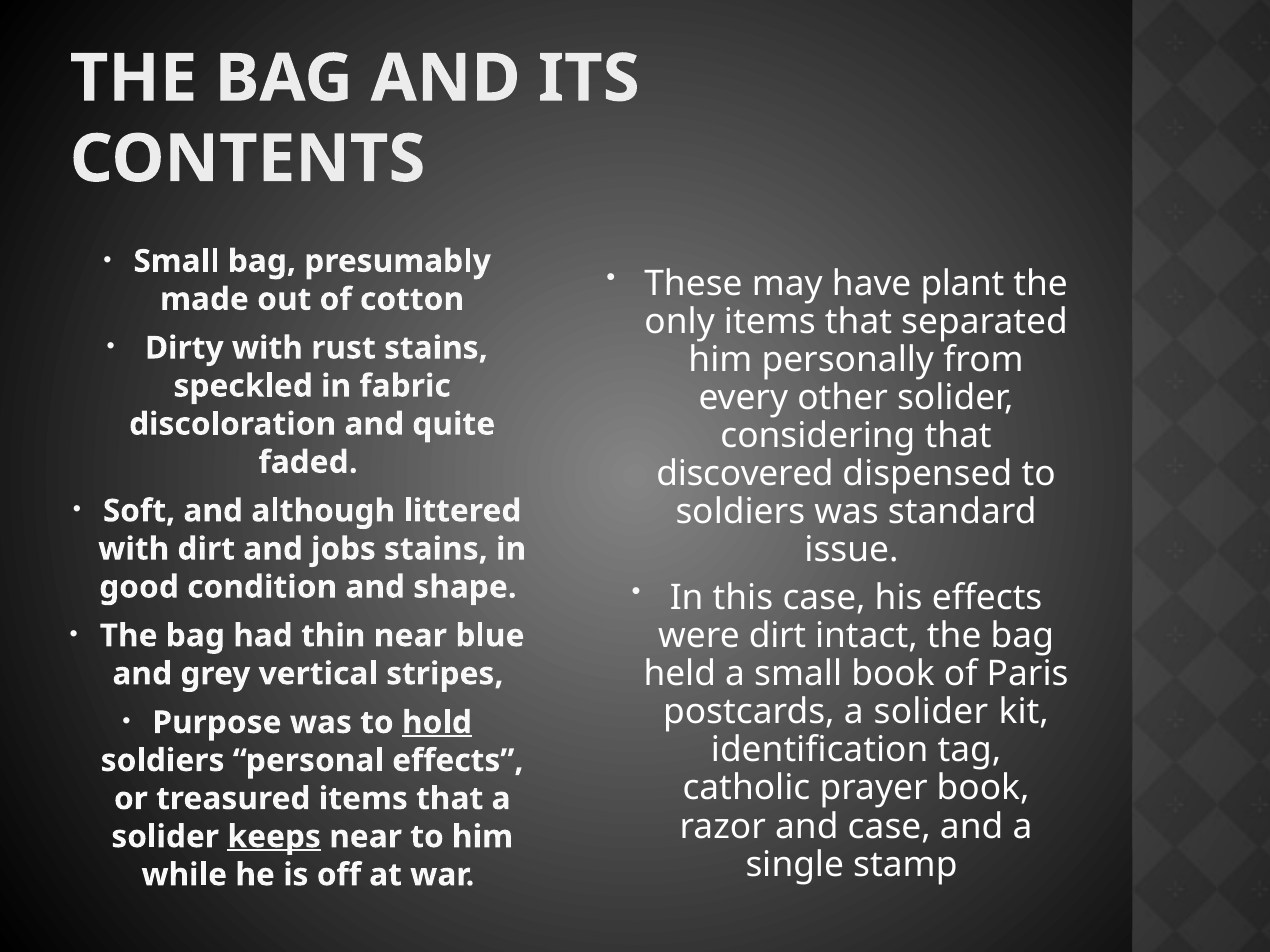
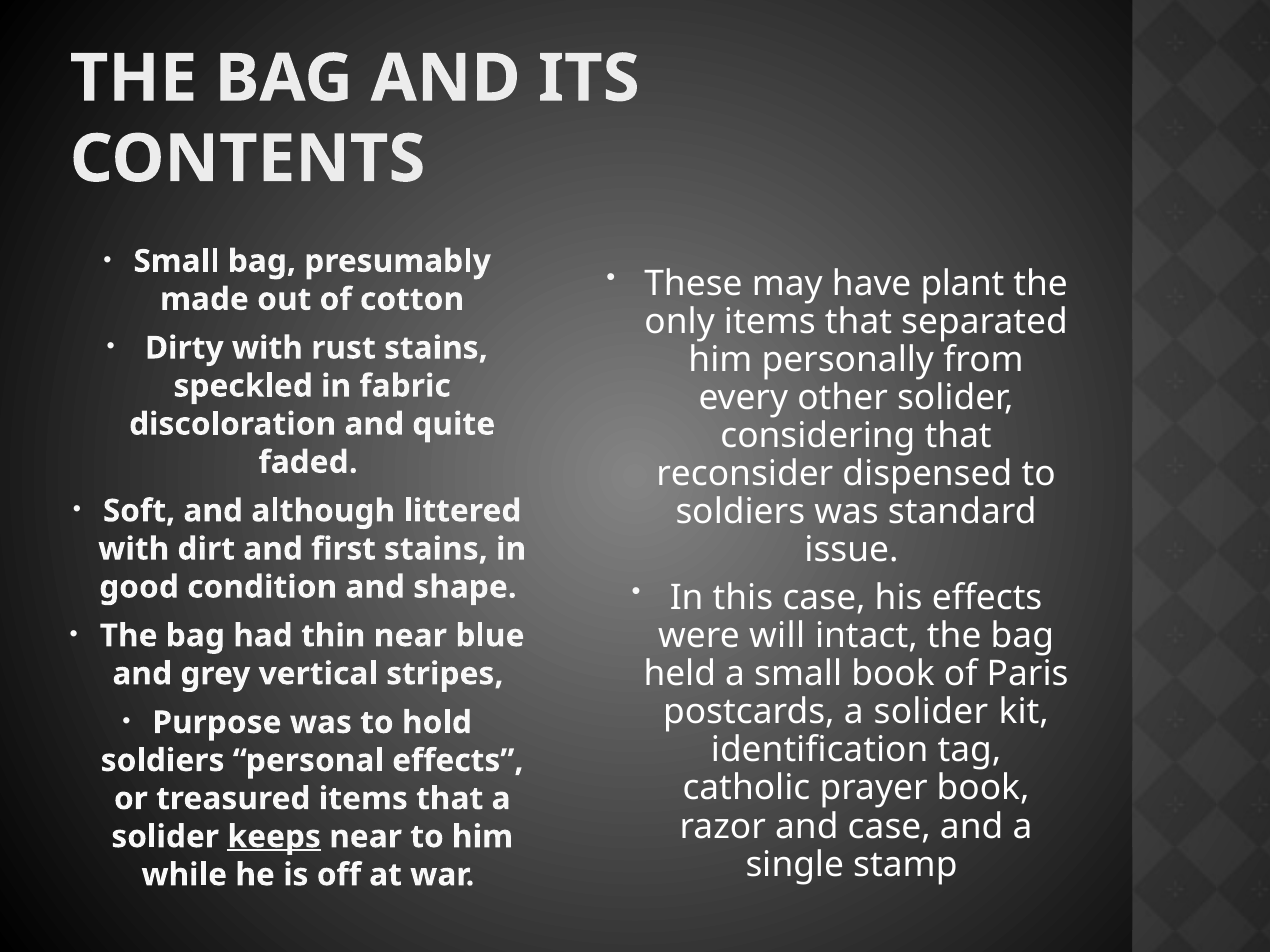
discovered: discovered -> reconsider (745, 474)
jobs: jobs -> first (344, 549)
were dirt: dirt -> will (777, 636)
hold underline: present -> none (437, 723)
